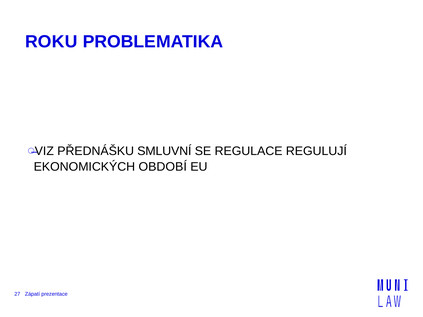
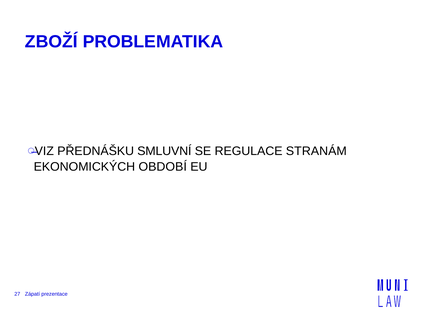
ROKU: ROKU -> ZBOŽÍ (51, 42)
REGULUJÍ: REGULUJÍ -> STRANÁM (316, 151)
